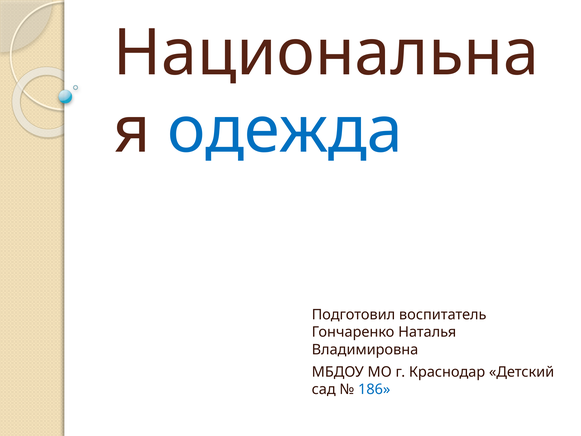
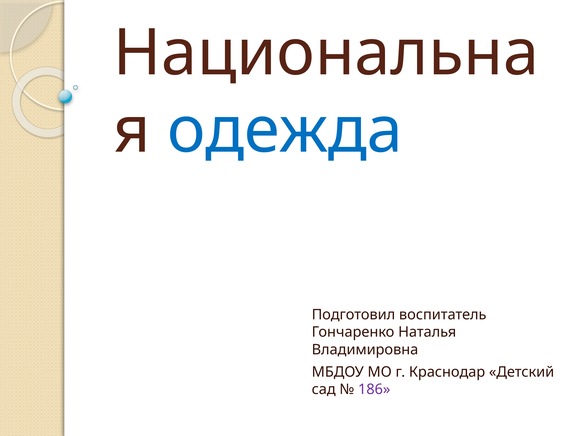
186 colour: blue -> purple (374, 389)
